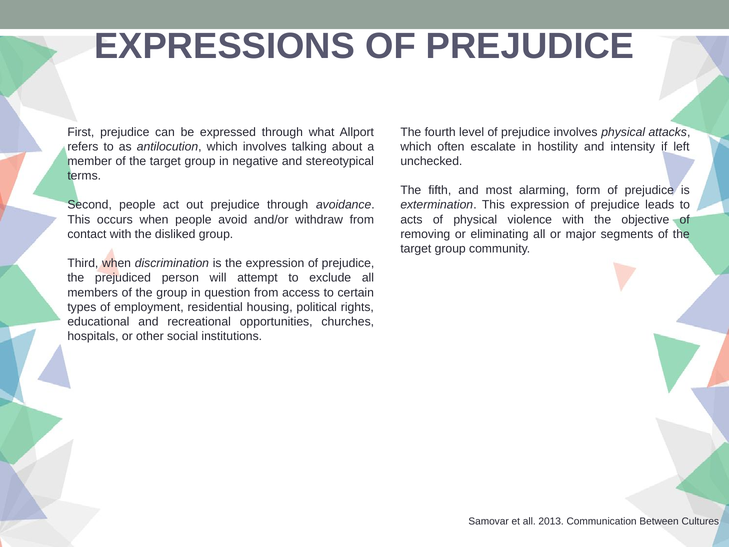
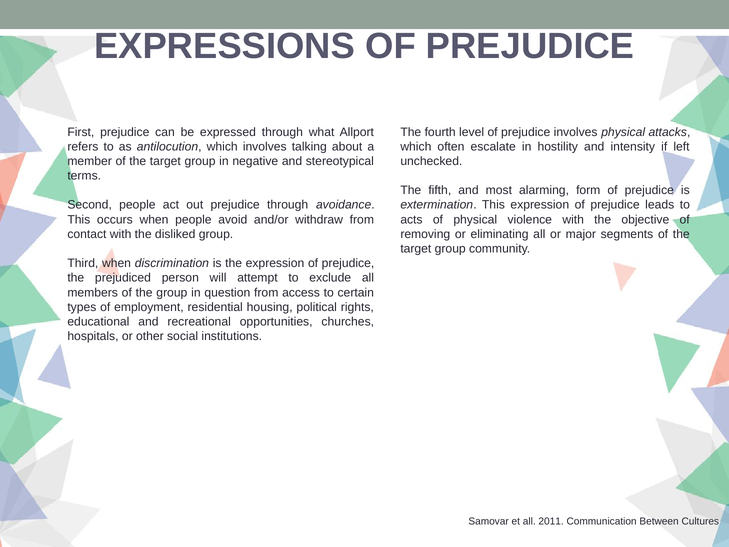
2013: 2013 -> 2011 (551, 521)
